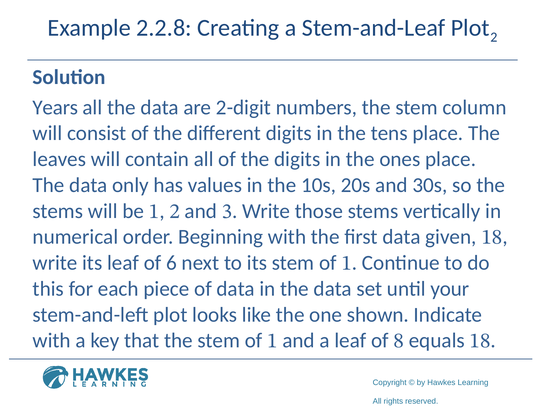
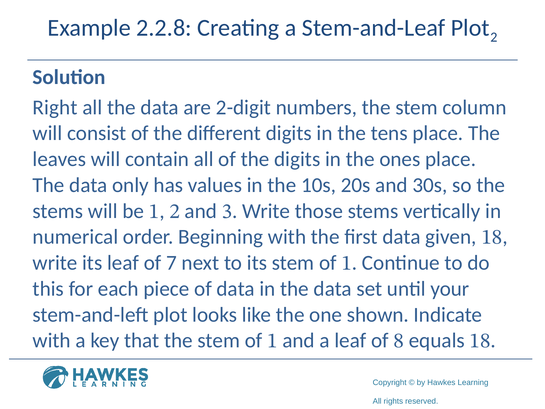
Years: Years -> Right (55, 107)
6: 6 -> 7 (171, 263)
